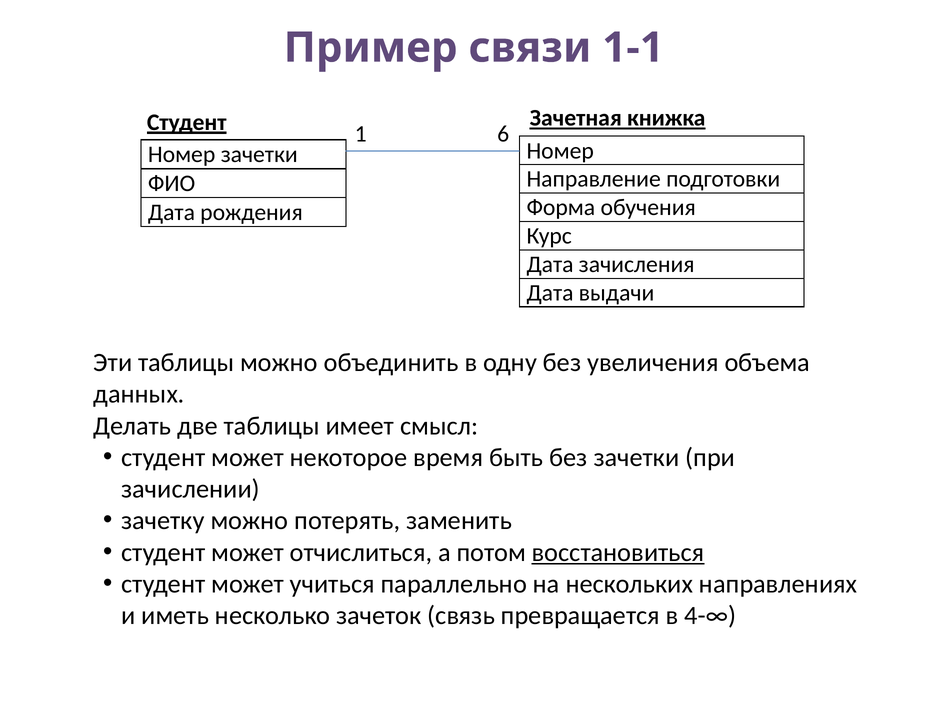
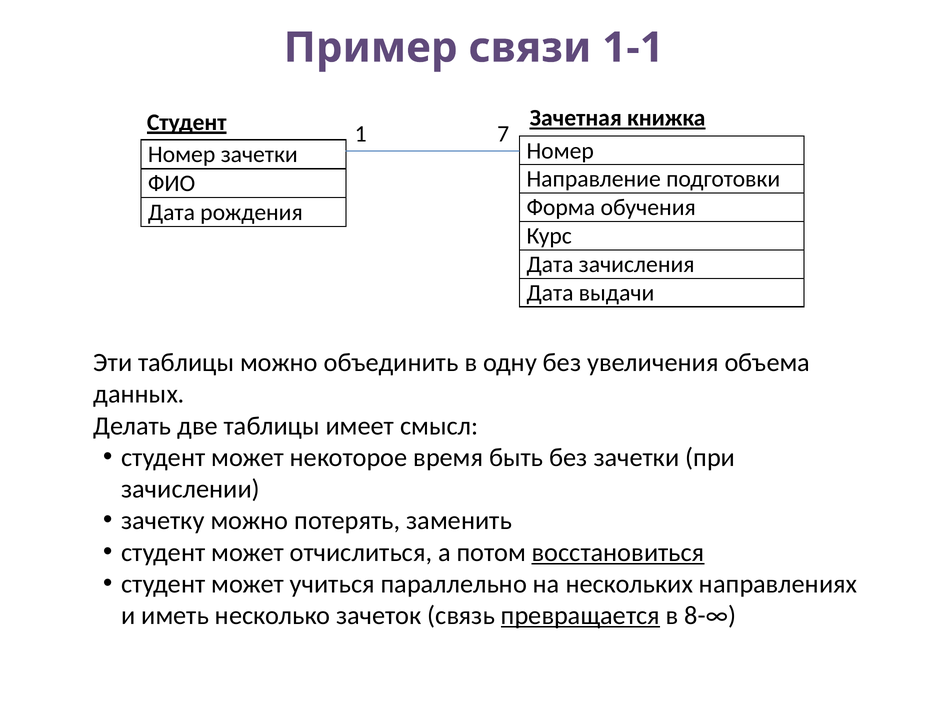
6: 6 -> 7 (503, 134)
превращается underline: none -> present (580, 616)
4-∞: 4-∞ -> 8-∞ (710, 616)
